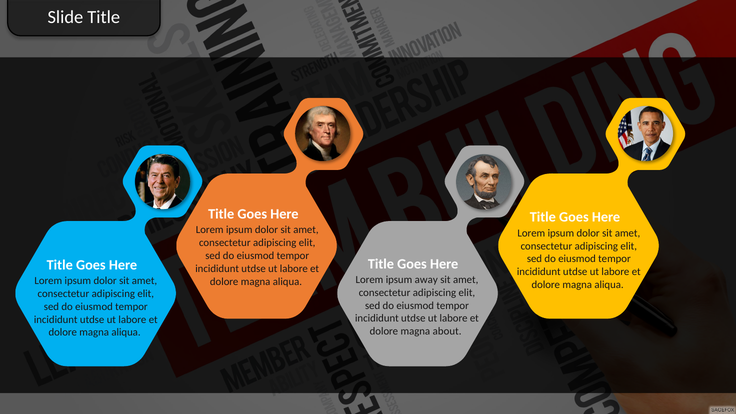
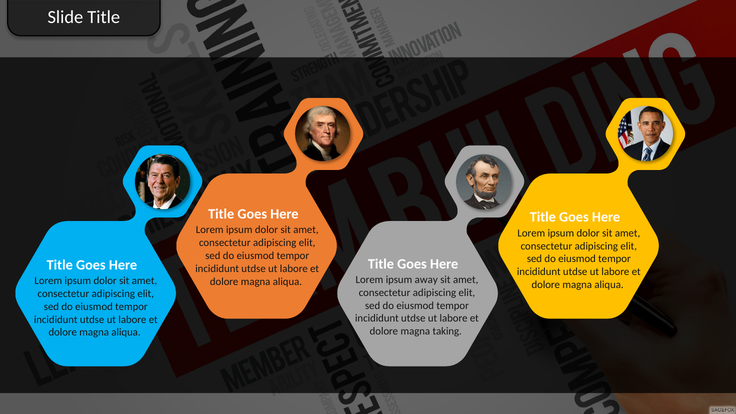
about: about -> taking (447, 331)
